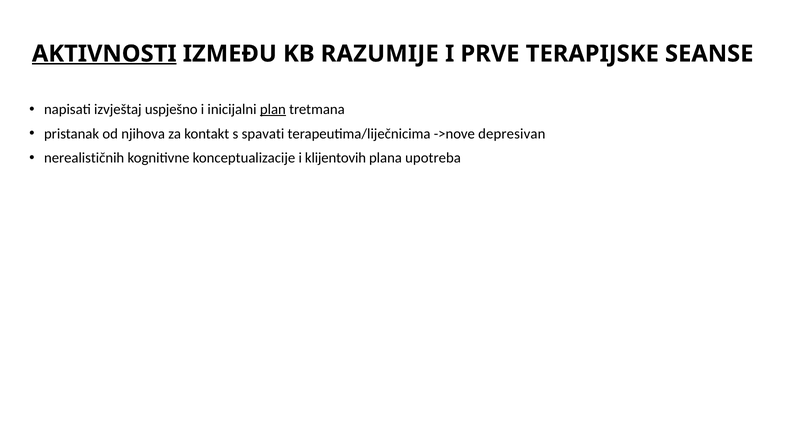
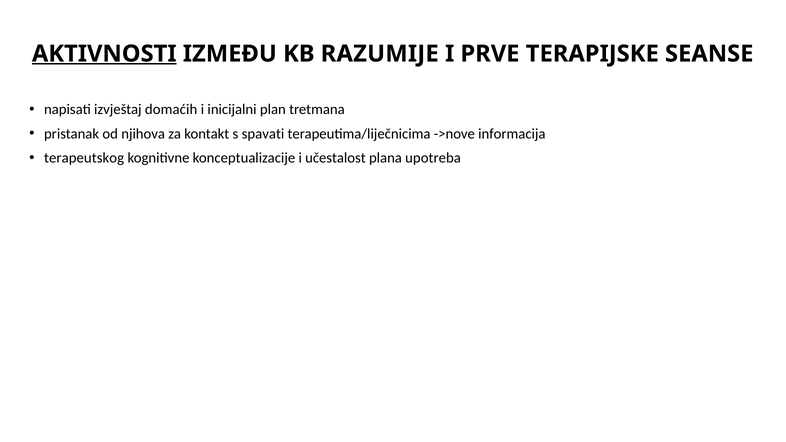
uspješno: uspješno -> domaćih (171, 109)
plan underline: present -> none (273, 109)
depresivan: depresivan -> informacija (512, 134)
nerealističnih: nerealističnih -> terapeutskog (84, 158)
klijentovih: klijentovih -> učestalost (335, 158)
